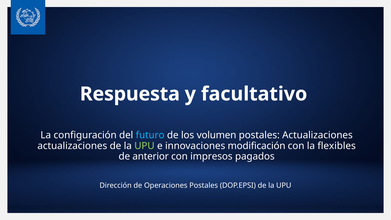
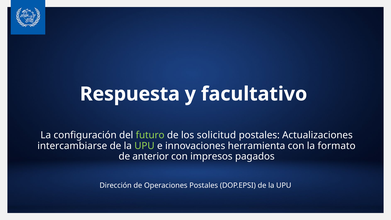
futuro colour: light blue -> light green (150, 135)
volumen: volumen -> solicitud (216, 135)
actualizaciones: actualizaciones -> intercambiarse (72, 146)
modificación: modificación -> herramienta (257, 146)
flexibles: flexibles -> formato (337, 146)
